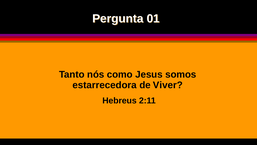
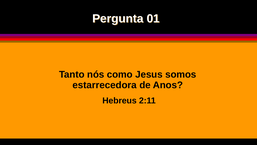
Viver: Viver -> Anos (168, 85)
